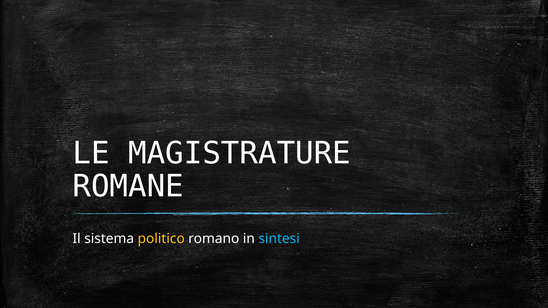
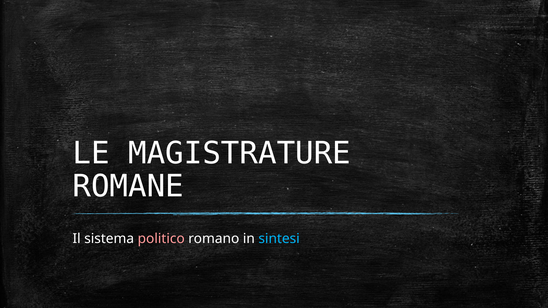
politico colour: yellow -> pink (161, 239)
